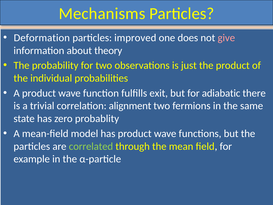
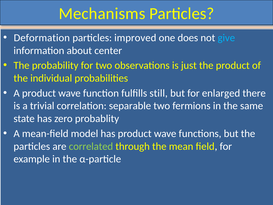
give colour: pink -> light blue (226, 38)
theory: theory -> center (108, 51)
exit: exit -> still (159, 93)
adiabatic: adiabatic -> enlarged (221, 93)
alignment: alignment -> separable (130, 106)
